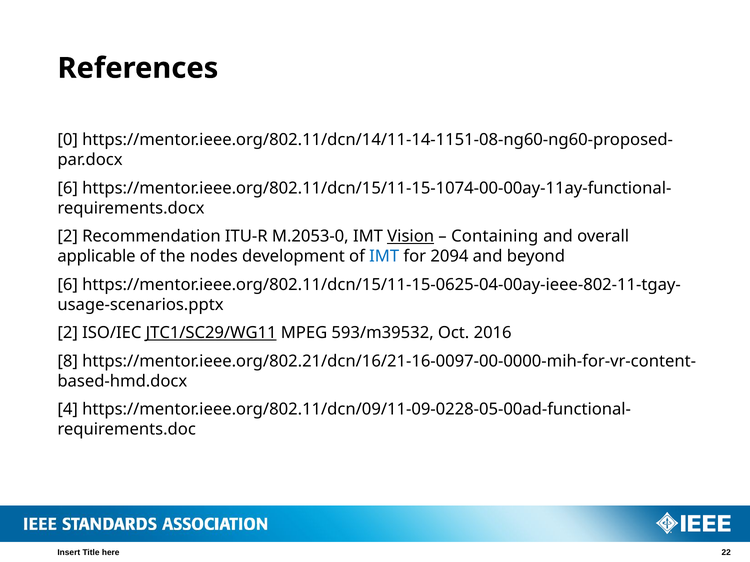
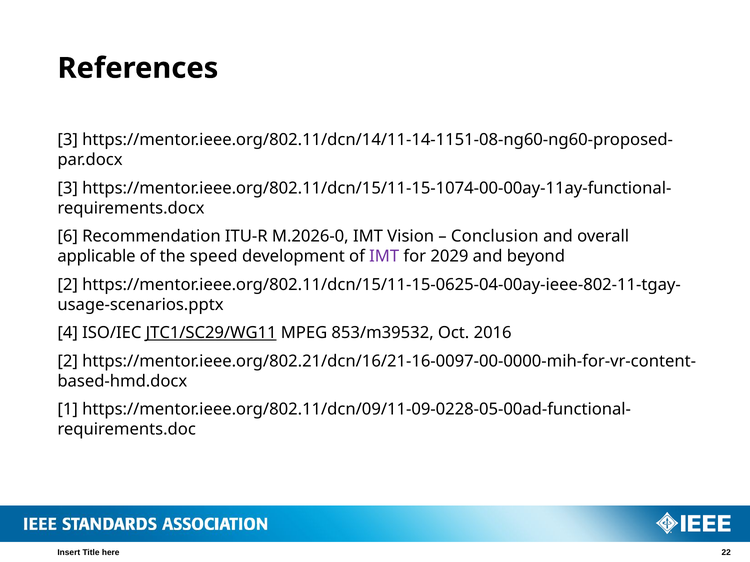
0: 0 -> 3 (68, 140)
6: 6 -> 3 (68, 188)
2: 2 -> 6 (68, 237)
M.2053-0: M.2053-0 -> M.2026-0 (310, 237)
Vision underline: present -> none (411, 237)
Containing: Containing -> Conclusion (495, 237)
nodes: nodes -> speed (214, 257)
IMT colour: blue -> purple (384, 257)
2094: 2094 -> 2029 (449, 257)
6: 6 -> 2 (68, 285)
2: 2 -> 4 (68, 333)
593/m39532: 593/m39532 -> 853/m39532 (383, 333)
8: 8 -> 2 (68, 361)
4: 4 -> 1 (68, 410)
